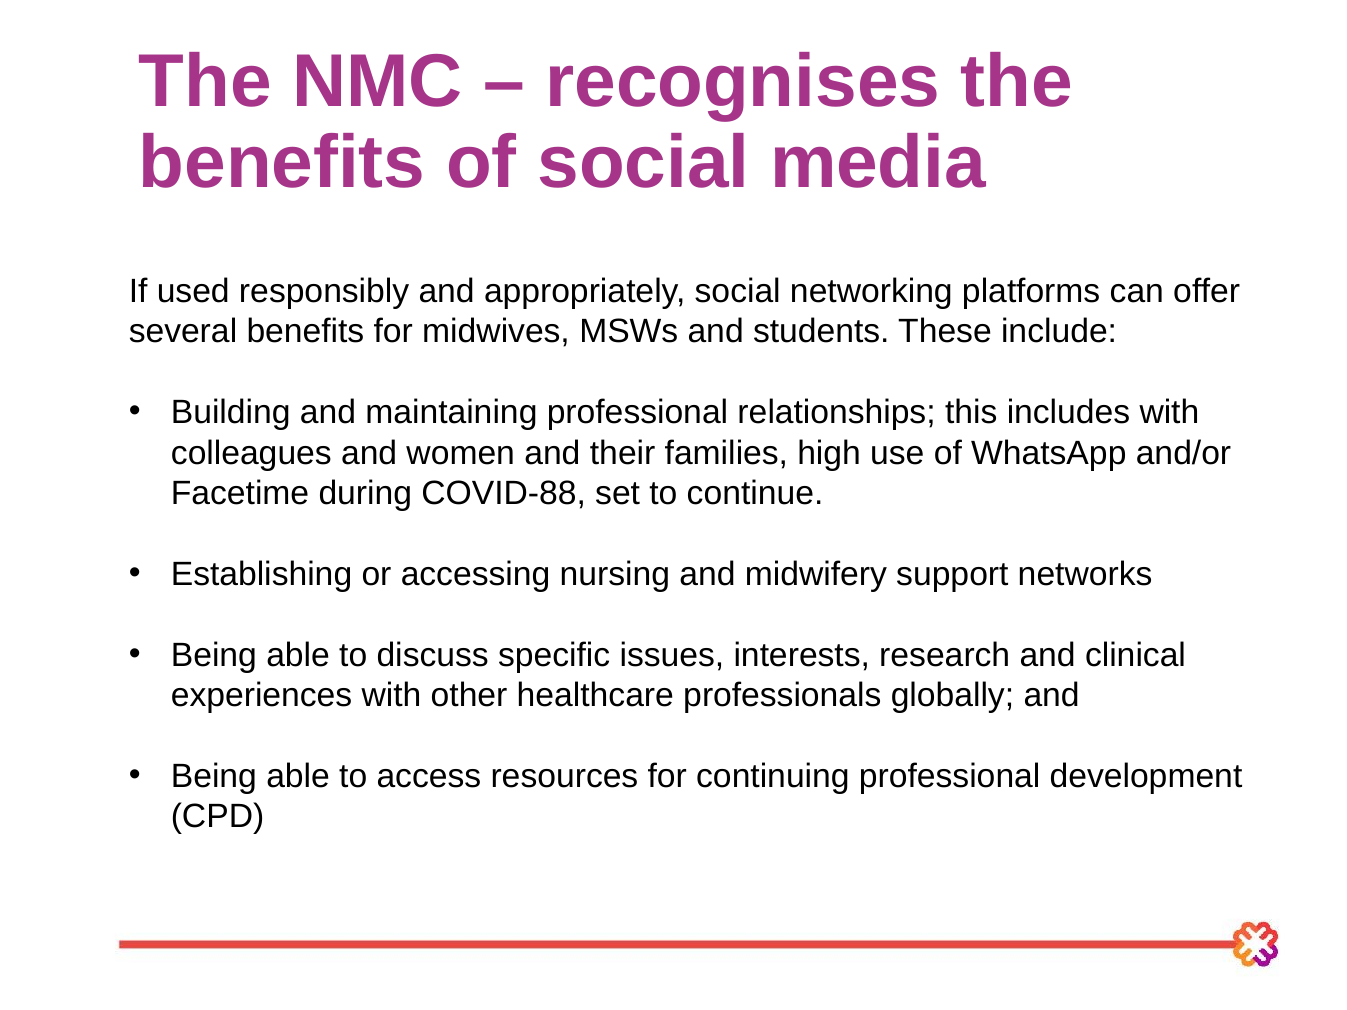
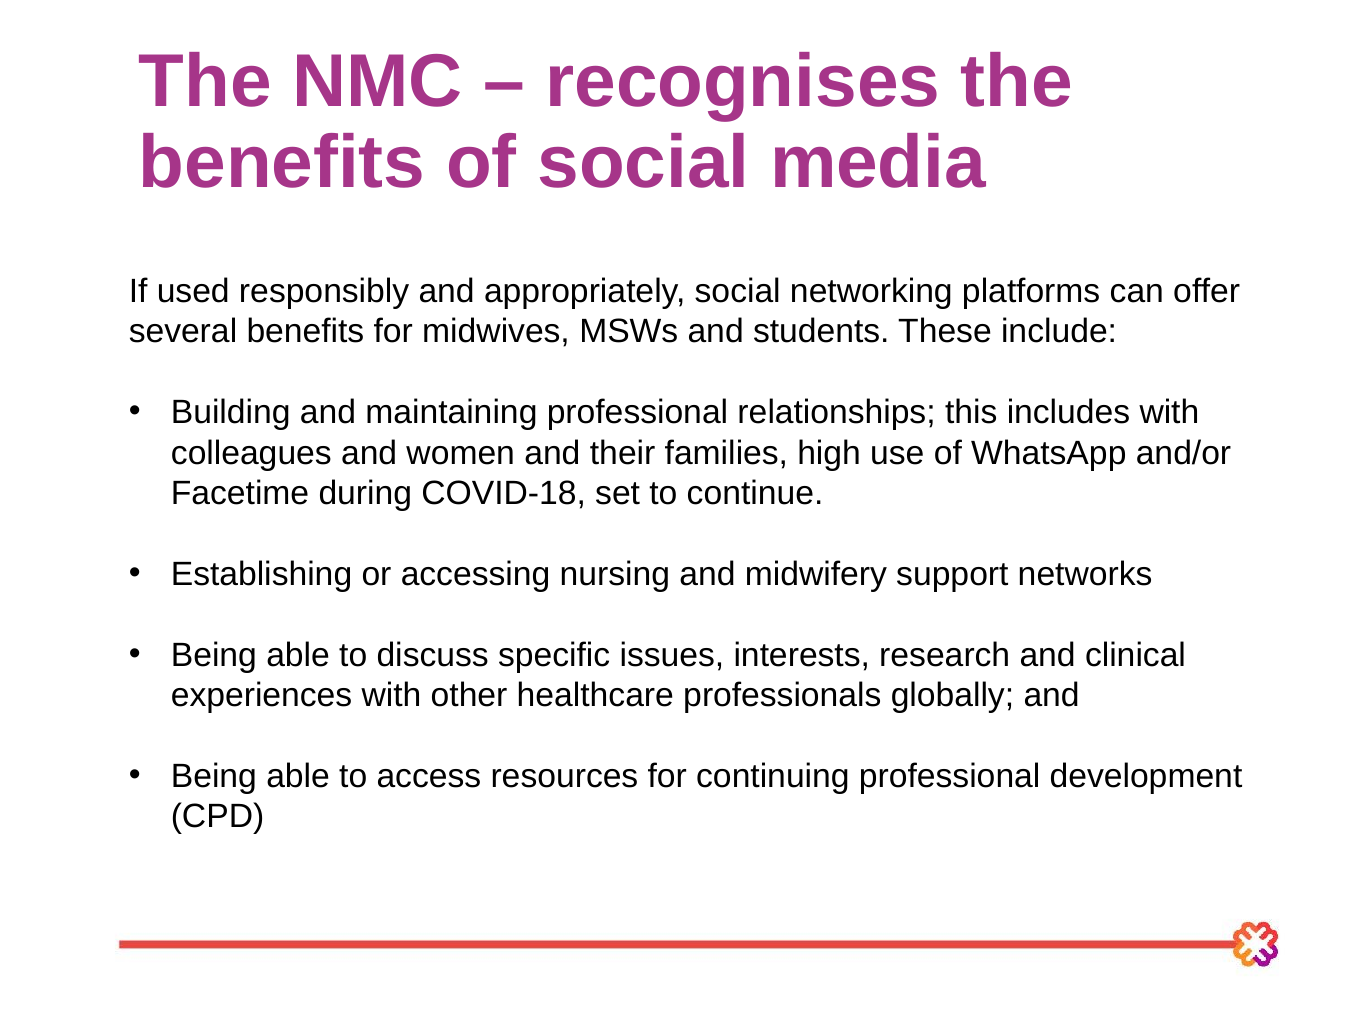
COVID-88: COVID-88 -> COVID-18 (504, 493)
